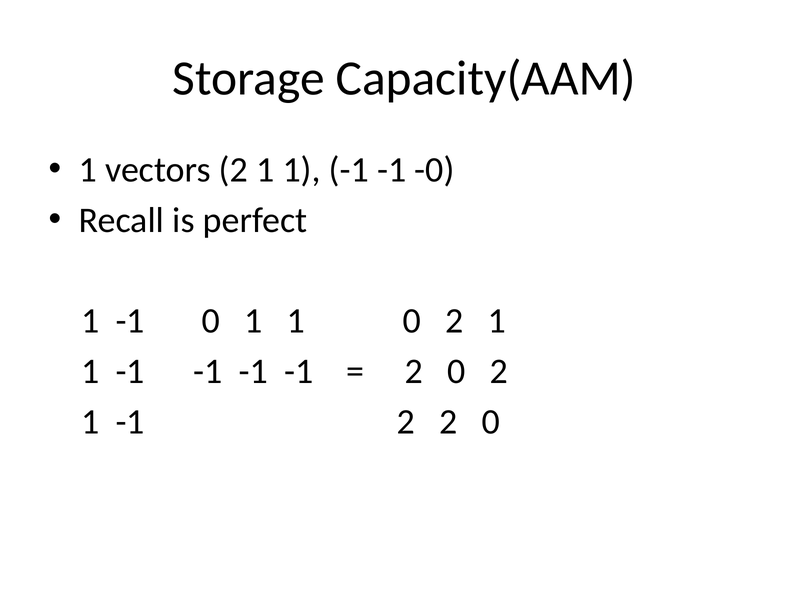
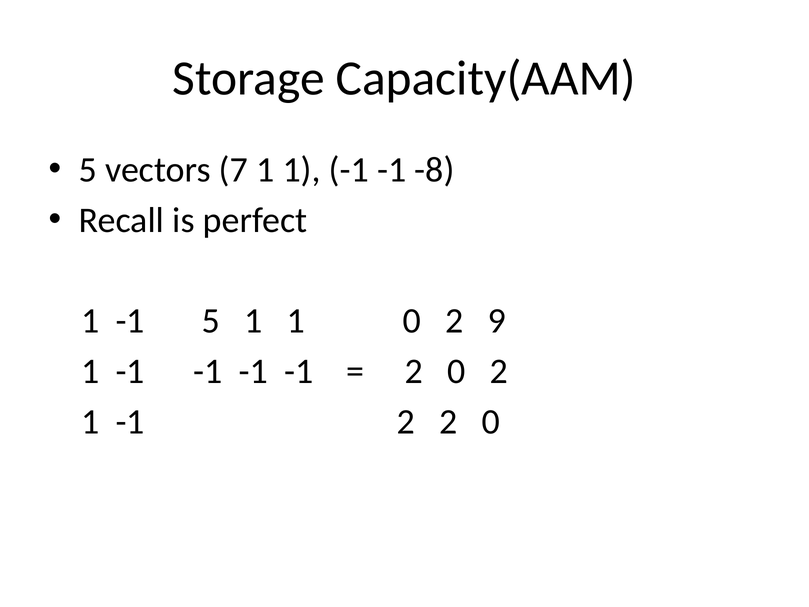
1: 1 -> 5 (88, 170)
vectors 2: 2 -> 7 (234, 170)
-0: -0 -> -8 (434, 170)
-1 0: 0 -> 5 (211, 321)
1 0 2 1: 1 -> 9 (497, 321)
